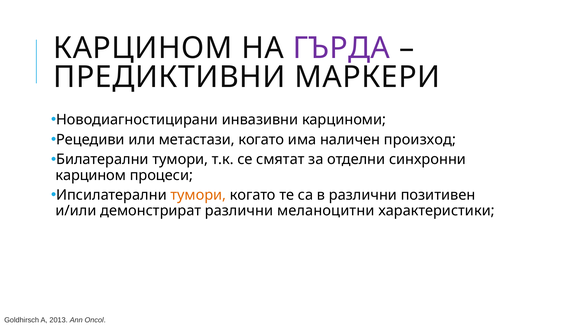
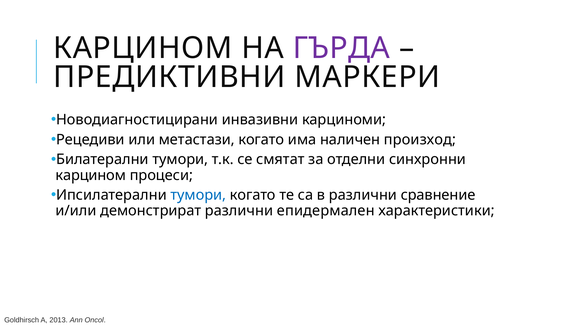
тумори colour: orange -> blue (198, 195)
позитивен: позитивен -> сравнение (438, 195)
меланоцитни: меланоцитни -> епидермален (326, 210)
